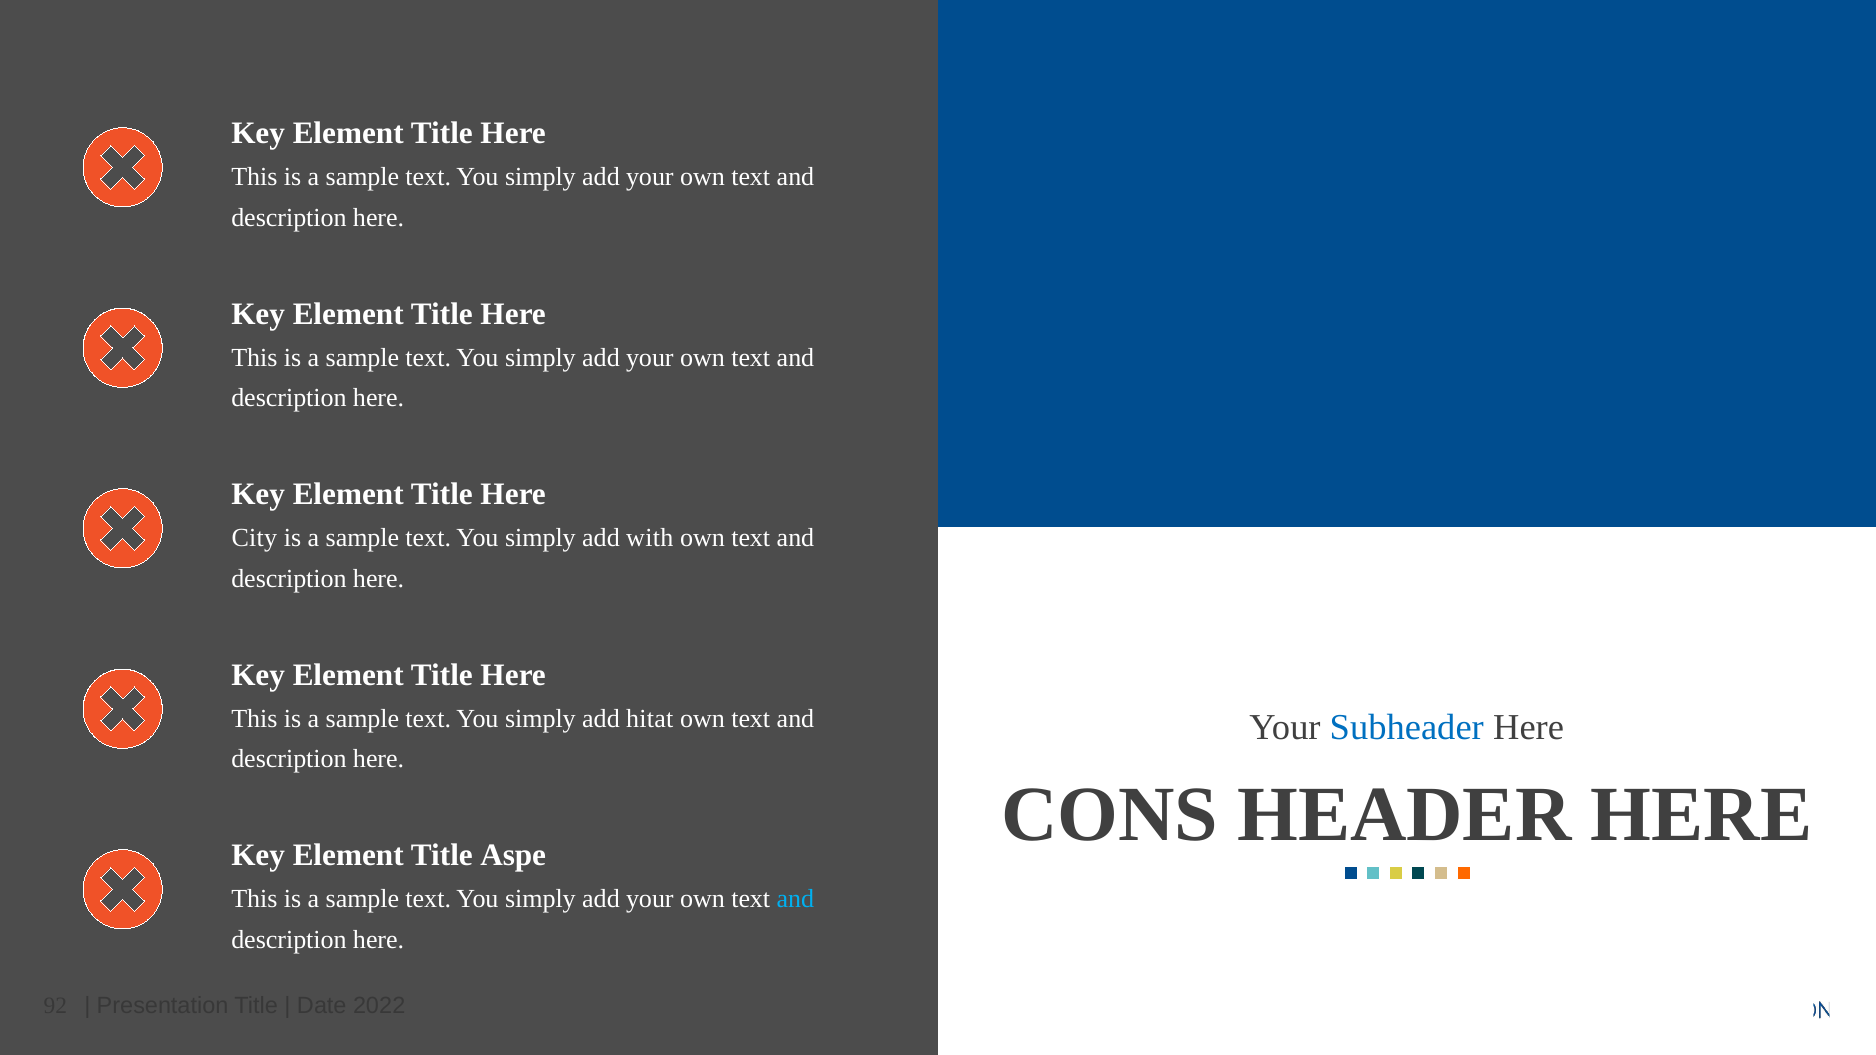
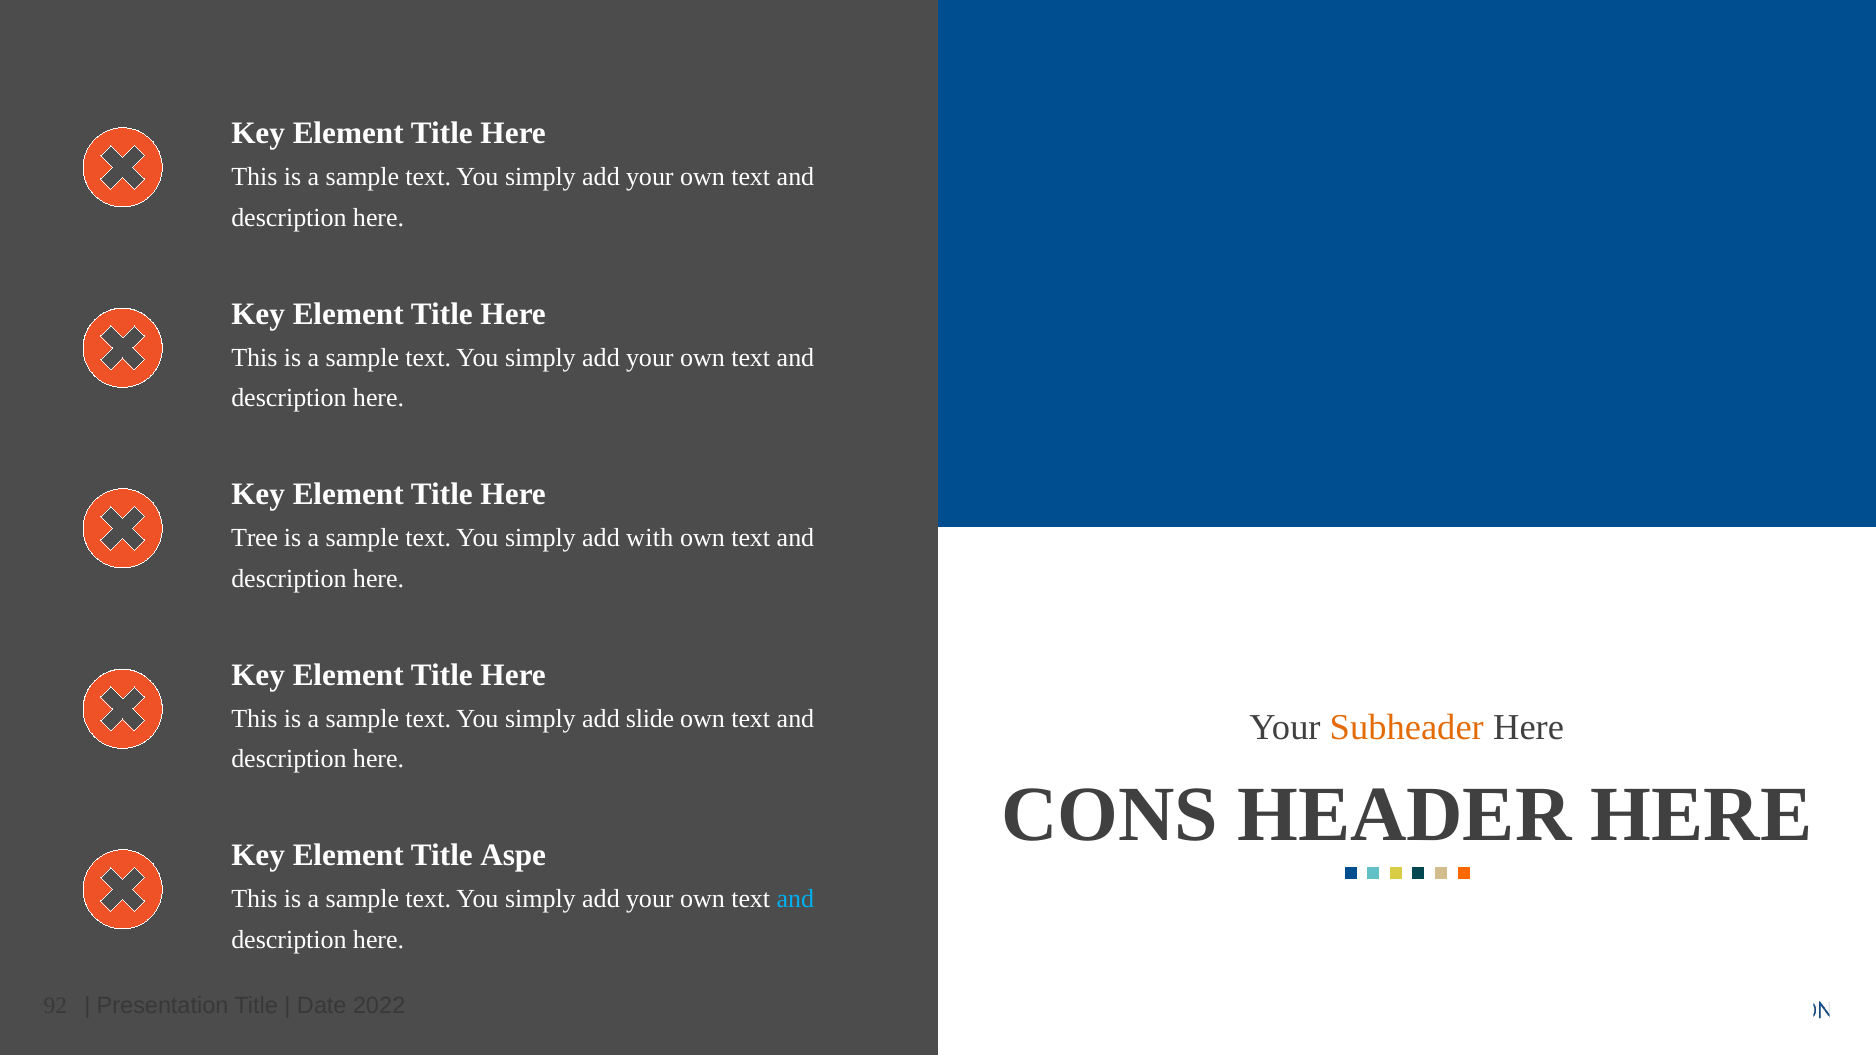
City: City -> Tree (255, 538)
hitat: hitat -> slide (650, 719)
Subheader colour: blue -> orange (1407, 728)
